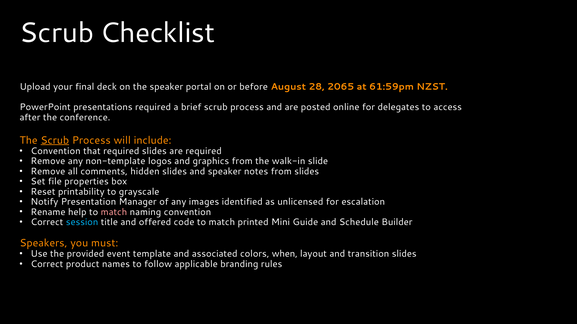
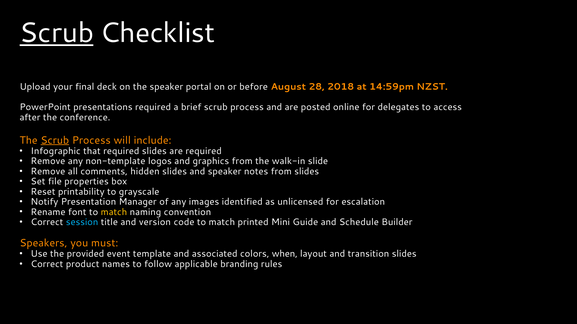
Scrub underline: none -> present (57, 33)
2065: 2065 -> 2018 (341, 87)
61:59pm: 61:59pm -> 14:59pm (392, 87)
Convention: Convention -> Infographic (56, 151)
help: help -> font (77, 212)
match colour: pink -> yellow (114, 212)
offered: offered -> version (155, 222)
